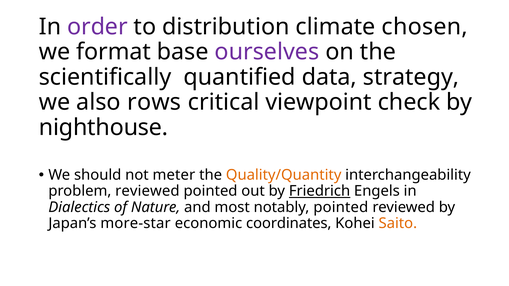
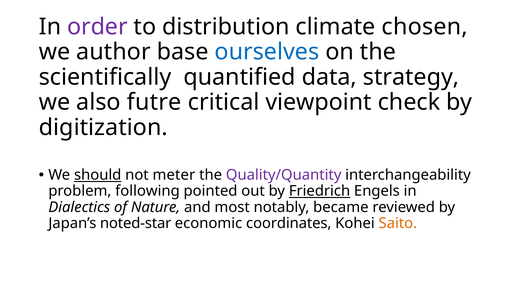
format: format -> author (114, 52)
ourselves colour: purple -> blue (267, 52)
rows: rows -> futre (154, 102)
nighthouse: nighthouse -> digitization (103, 128)
should underline: none -> present (98, 175)
Quality/Quantity colour: orange -> purple (284, 175)
problem reviewed: reviewed -> following (147, 191)
notably pointed: pointed -> became (341, 207)
more-star: more-star -> noted-star (136, 223)
